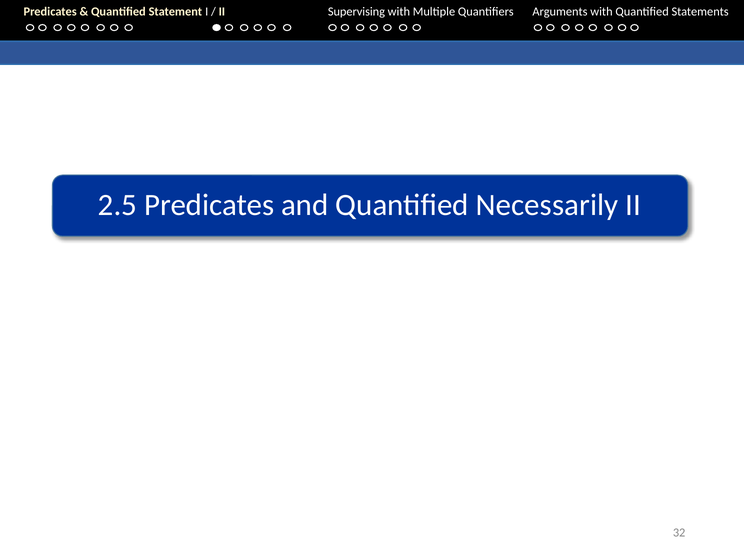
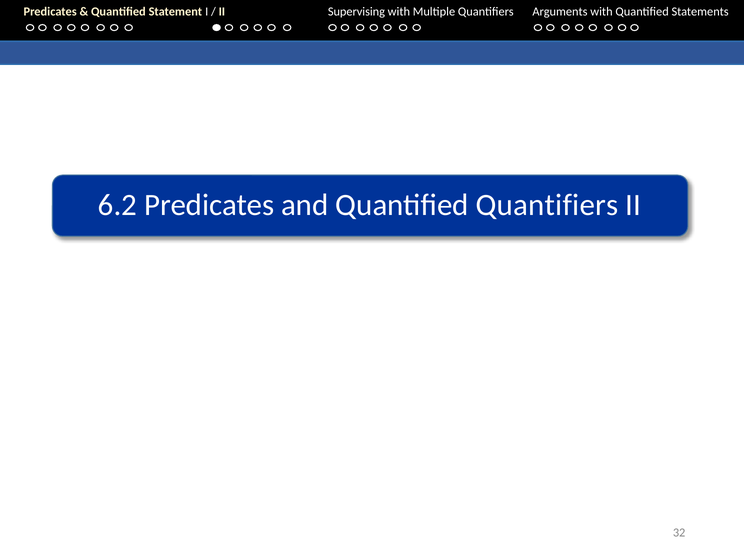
2.5: 2.5 -> 6.2 (117, 205)
Quantified Necessarily: Necessarily -> Quantifiers (547, 205)
